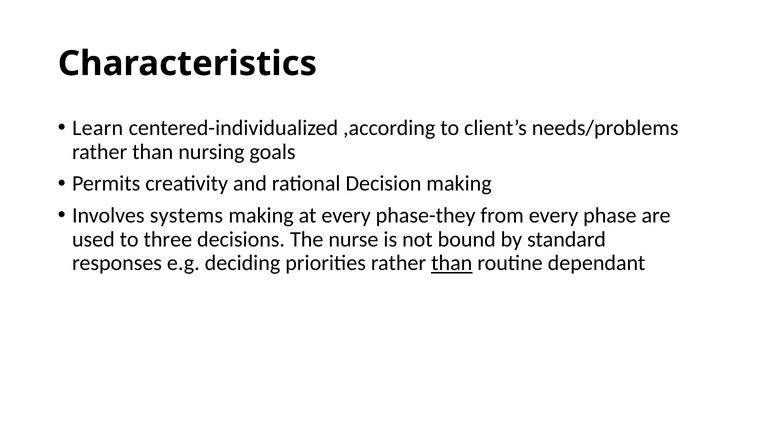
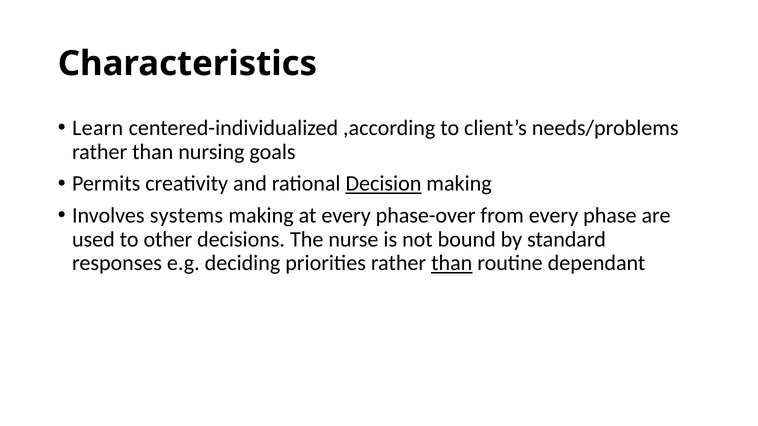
Decision underline: none -> present (383, 184)
phase-they: phase-they -> phase-over (426, 216)
three: three -> other (168, 239)
